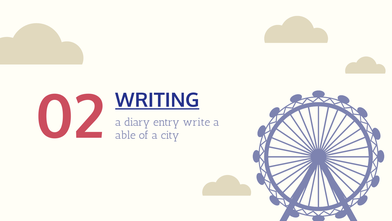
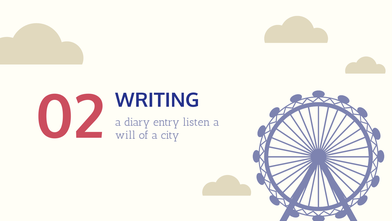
WRITING underline: present -> none (157, 100)
write: write -> listen (196, 122)
able: able -> will (125, 135)
